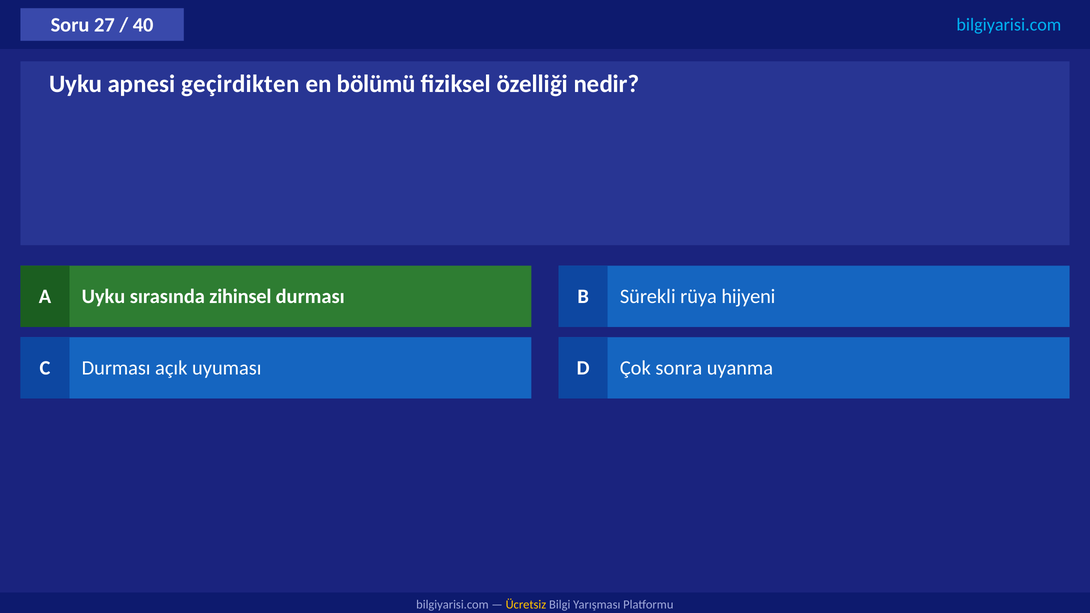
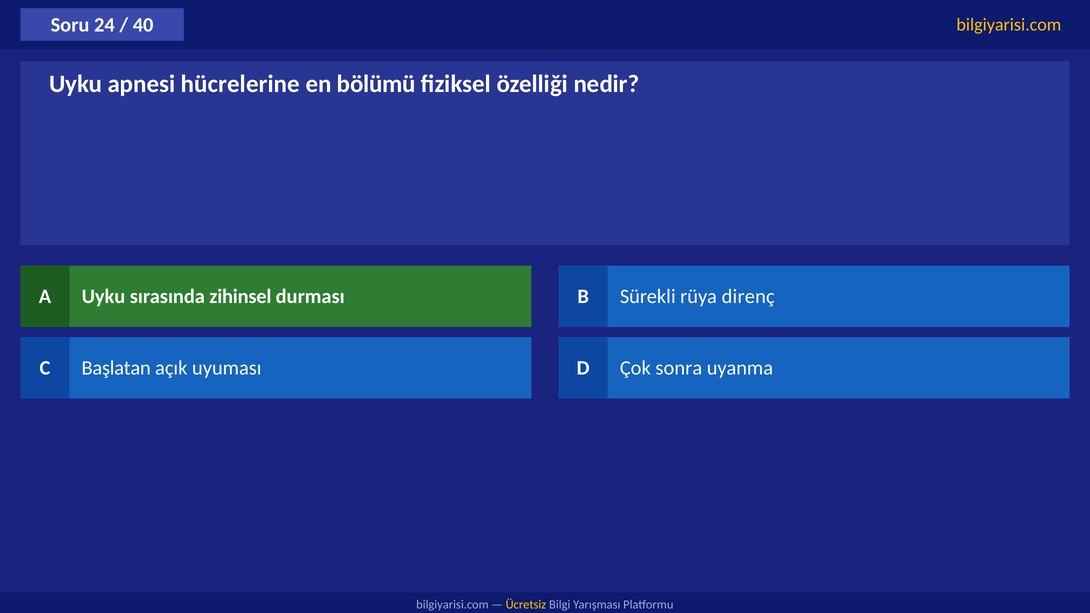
27: 27 -> 24 (104, 25)
bilgiyarisi.com colour: light blue -> yellow (1009, 25)
geçirdikten: geçirdikten -> hücrelerine (240, 84)
hijyeni: hijyeni -> direnç (748, 297)
C Durması: Durması -> Başlatan (116, 368)
